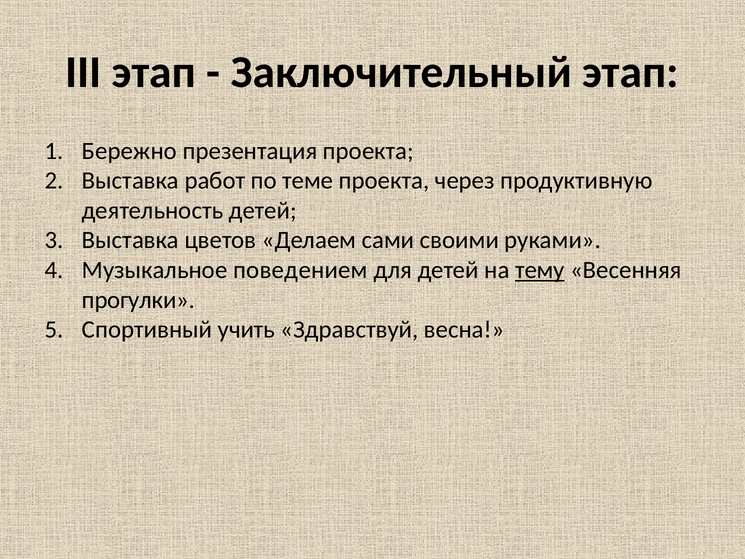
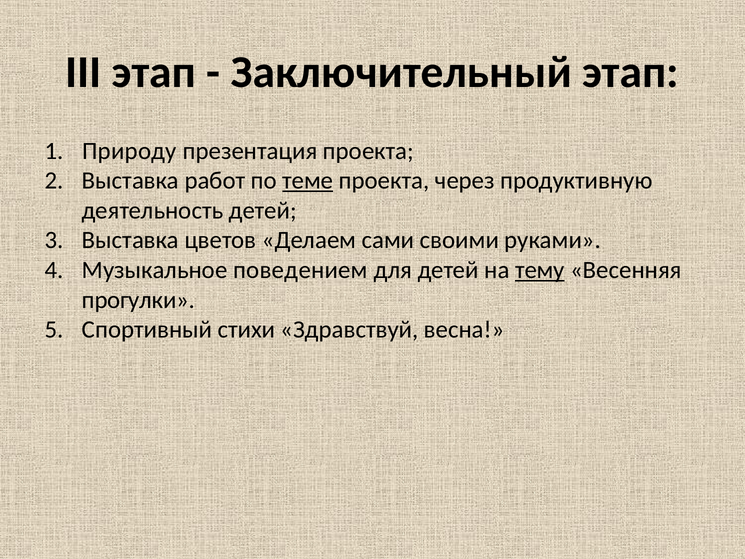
Бережно: Бережно -> Природу (129, 151)
теме underline: none -> present (308, 181)
учить: учить -> стихи (247, 330)
